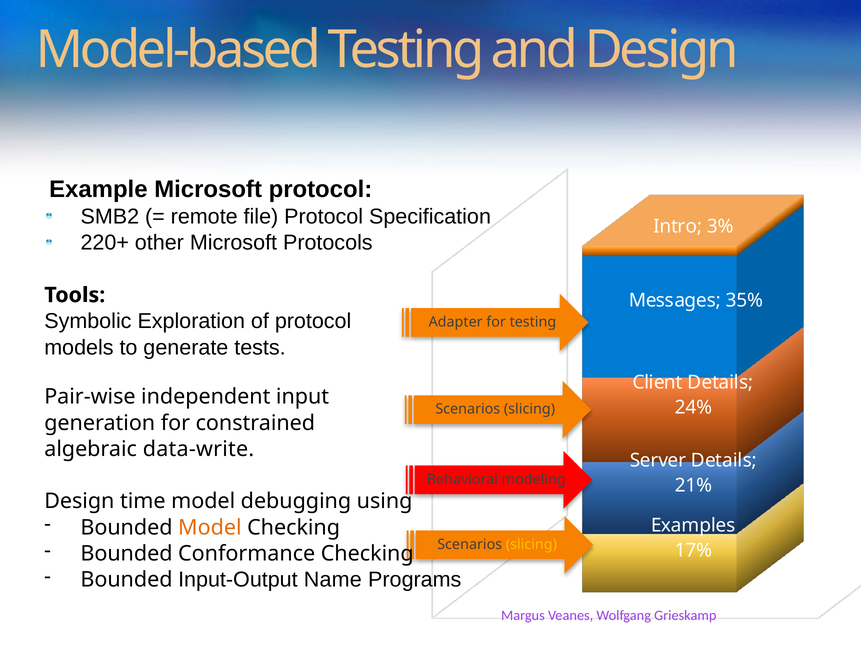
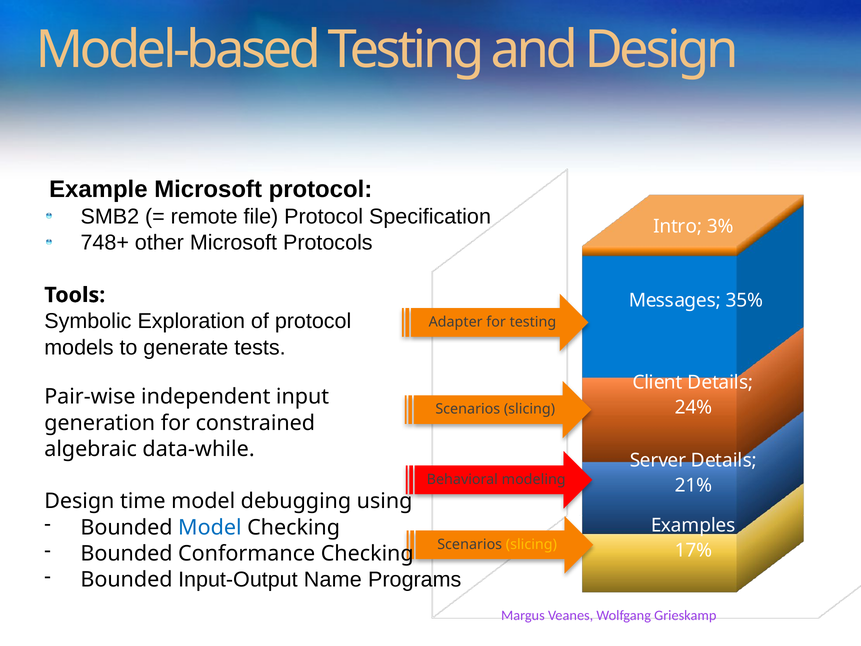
220+: 220+ -> 748+ (105, 243)
data-write: data-write -> data-while (199, 449)
Model colour: orange -> blue (210, 527)
